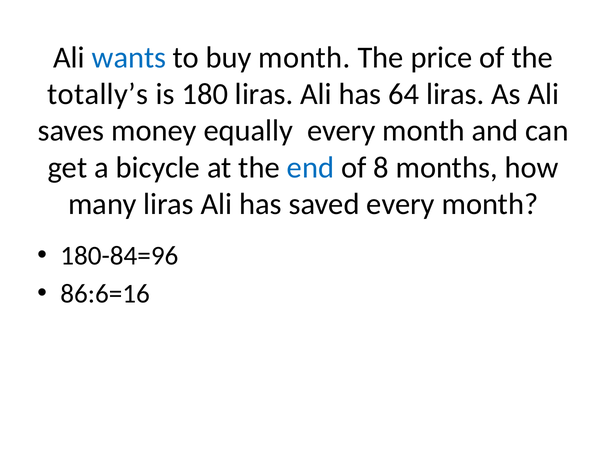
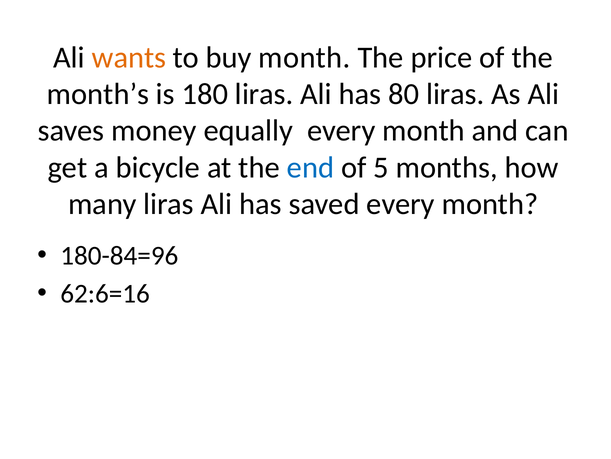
wants colour: blue -> orange (129, 57)
totally’s: totally’s -> month’s (98, 94)
64: 64 -> 80 (404, 94)
8: 8 -> 5 (381, 167)
86:6=16: 86:6=16 -> 62:6=16 (105, 293)
